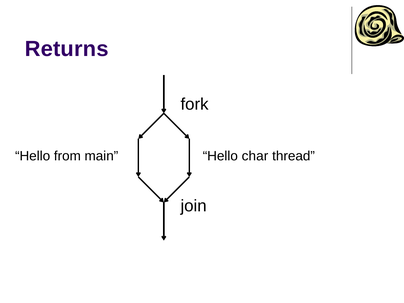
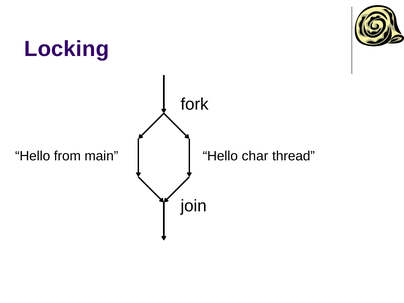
Returns: Returns -> Locking (67, 49)
